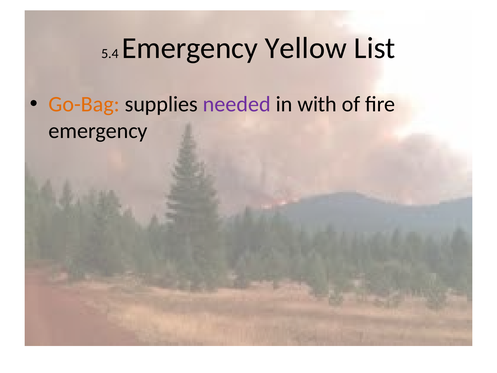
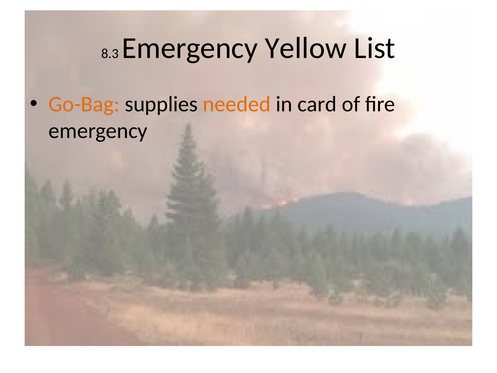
5.4: 5.4 -> 8.3 (110, 54)
needed colour: purple -> orange (237, 104)
with: with -> card (317, 104)
